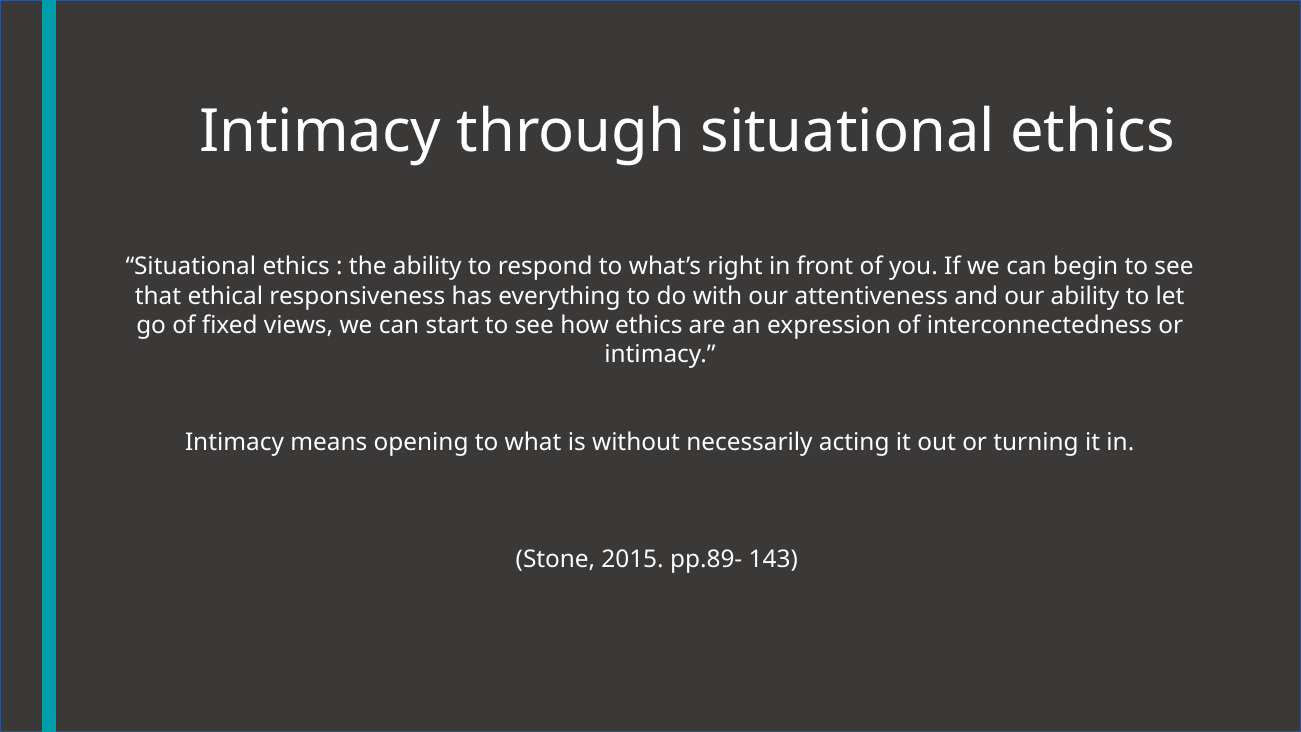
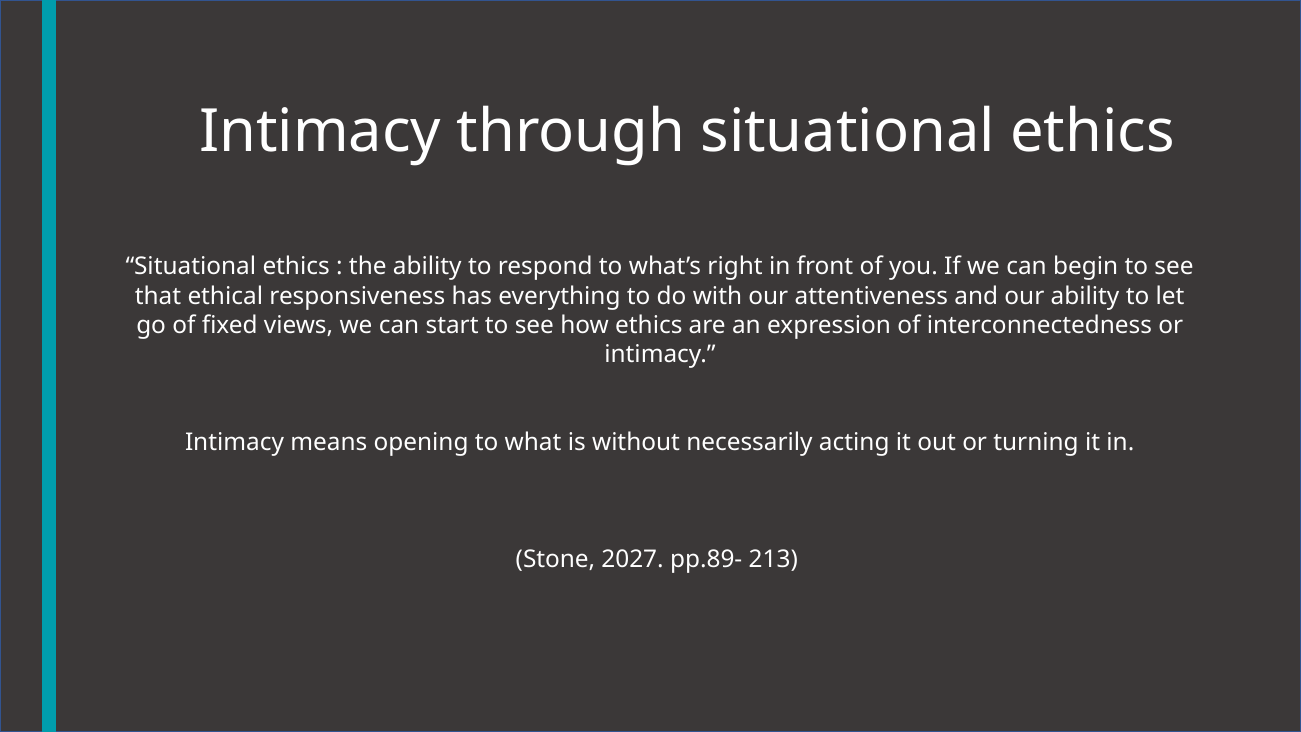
2015: 2015 -> 2027 (633, 559)
143: 143 -> 213 (773, 559)
